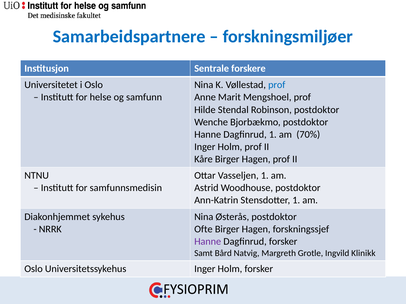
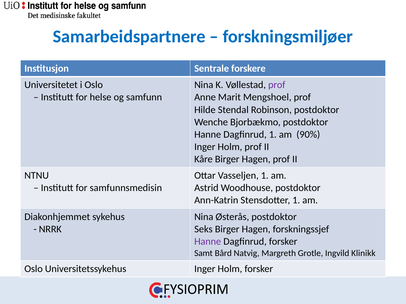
prof colour: blue -> purple (277, 85)
70%: 70% -> 90% (308, 135)
Ofte: Ofte -> Seks (203, 229)
